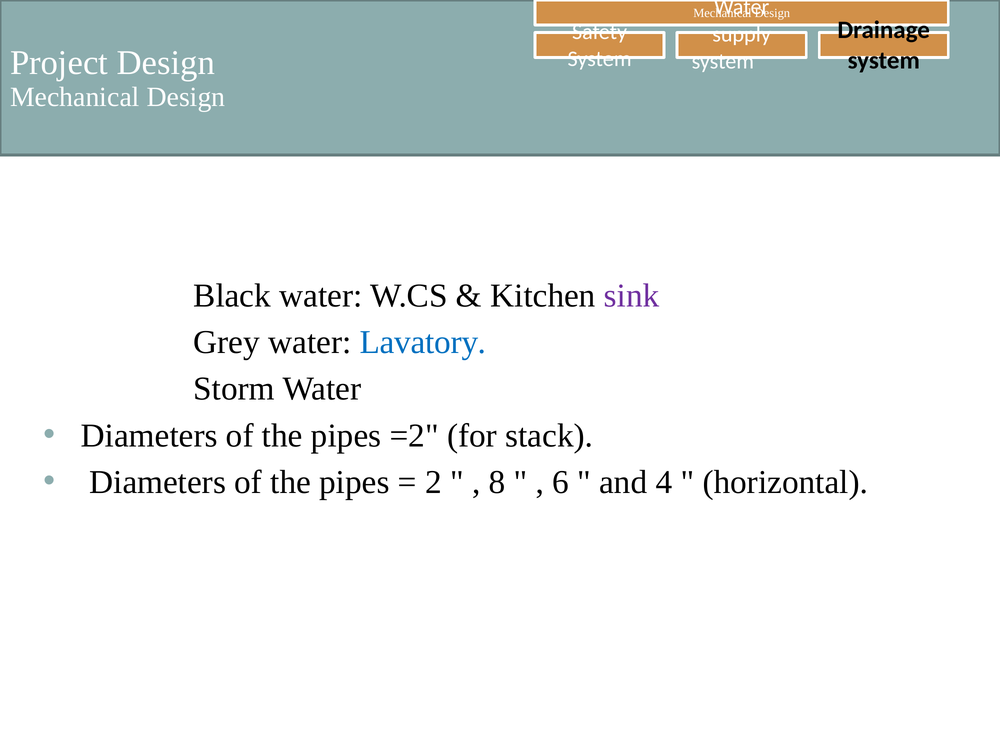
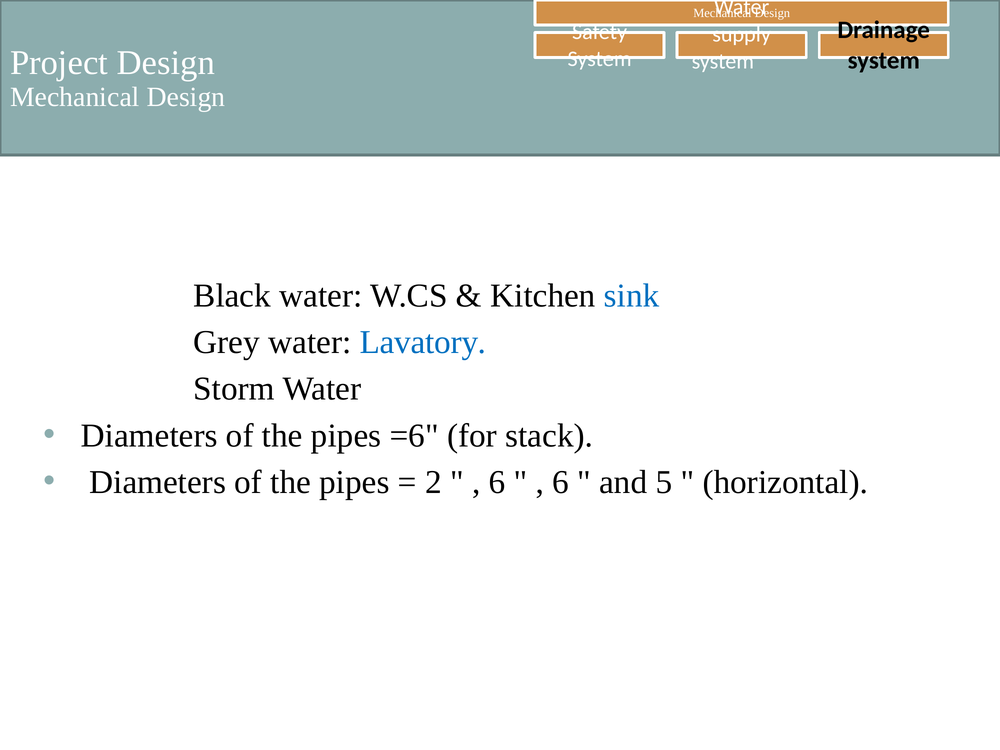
sink colour: purple -> blue (632, 296)
=2: =2 -> =6 (414, 436)
8: 8 -> 6 (497, 482)
4: 4 -> 5 (664, 482)
